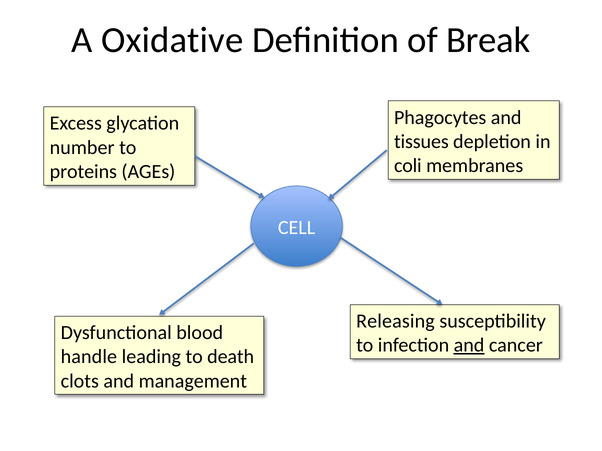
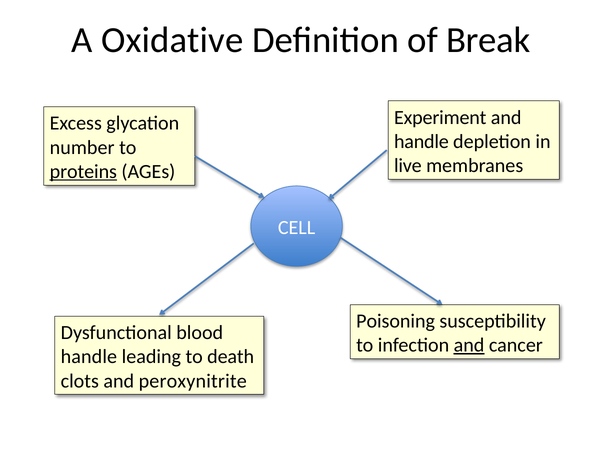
Phagocytes: Phagocytes -> Experiment (440, 118)
tissues: tissues -> handle (421, 142)
coli: coli -> live (408, 166)
proteins underline: none -> present (83, 172)
Releasing: Releasing -> Poisoning (396, 321)
management: management -> peroxynitrite (193, 381)
